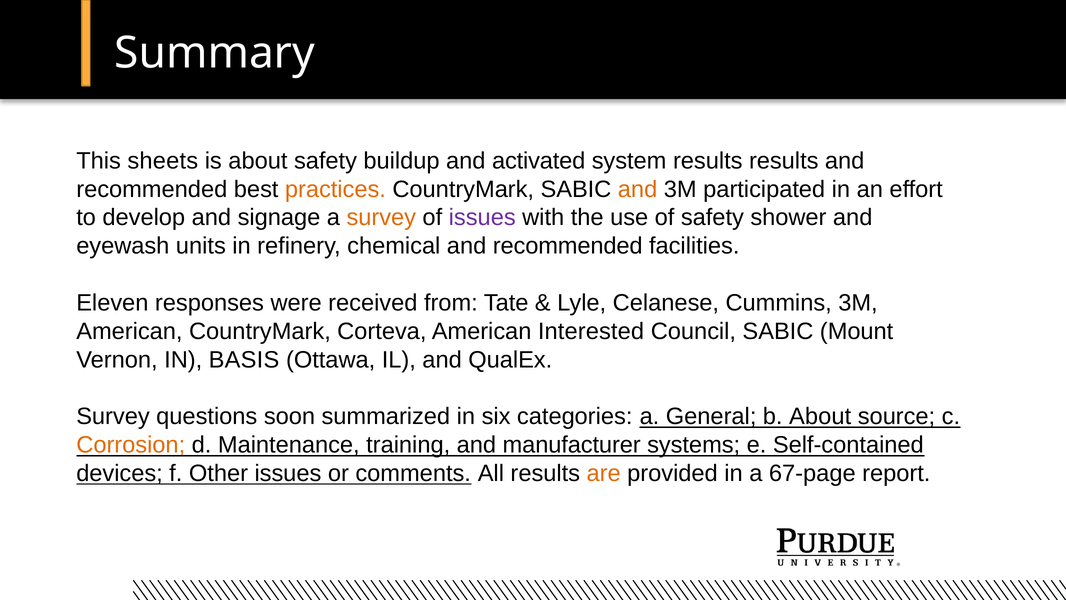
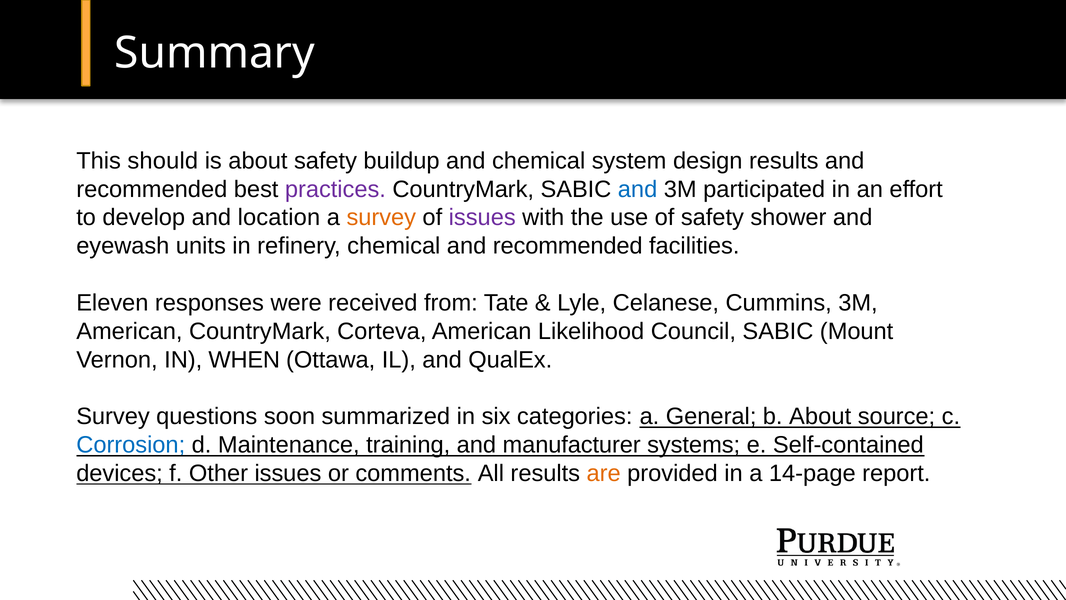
sheets: sheets -> should (163, 161)
and activated: activated -> chemical (539, 161)
system results: results -> design (708, 161)
practices colour: orange -> purple (335, 189)
and colour: orange -> blue (638, 189)
signage: signage -> location (279, 218)
Interested: Interested -> Likelihood (591, 331)
BASIS: BASIS -> WHEN (244, 360)
Corrosion colour: orange -> blue (131, 445)
67-page: 67-page -> 14-page (812, 473)
